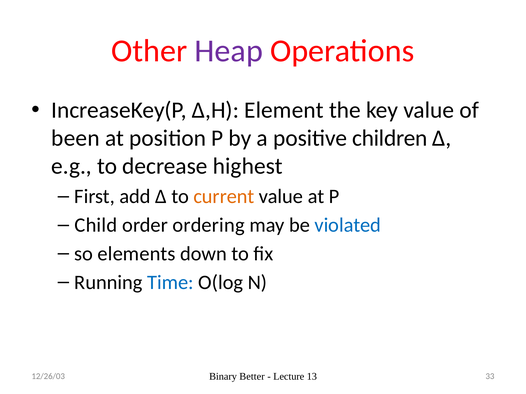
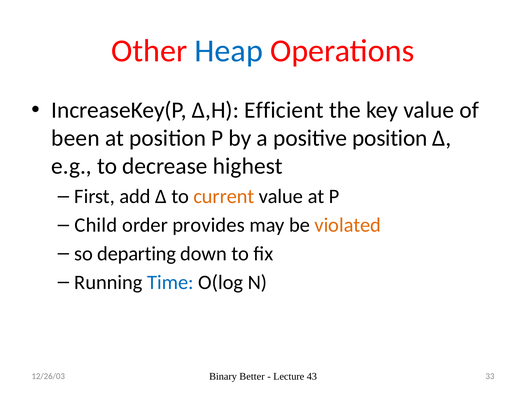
Heap colour: purple -> blue (229, 51)
Element: Element -> Efficient (284, 110)
positive children: children -> position (390, 138)
ordering: ordering -> provides (209, 225)
violated colour: blue -> orange (348, 225)
elements: elements -> departing (137, 254)
13: 13 -> 43 (312, 377)
